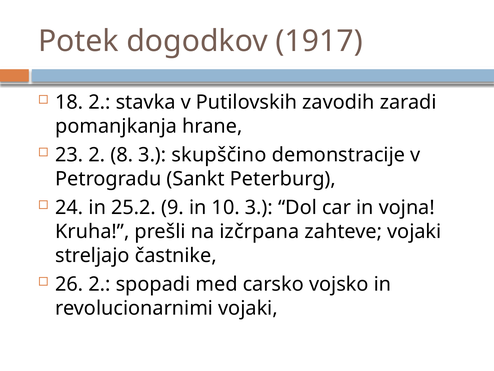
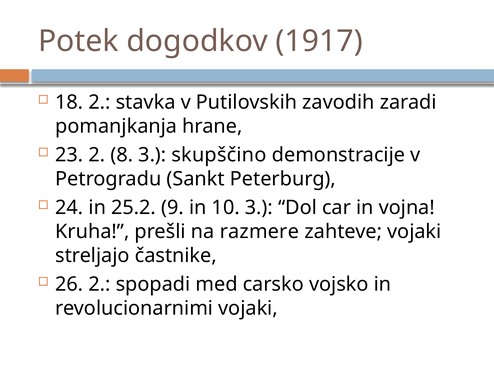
izčrpana: izčrpana -> razmere (259, 231)
